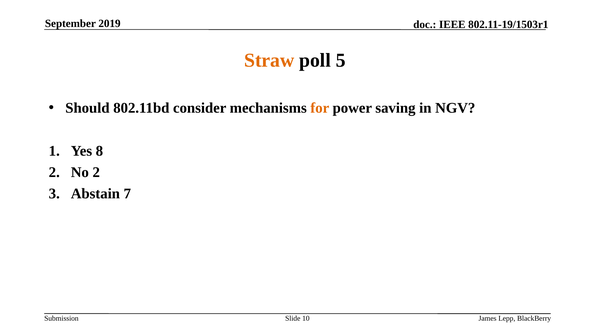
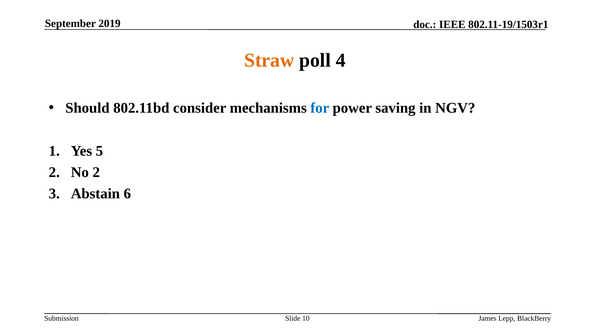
5: 5 -> 4 (341, 60)
for colour: orange -> blue (320, 108)
8: 8 -> 5 (99, 151)
7: 7 -> 6 (127, 194)
